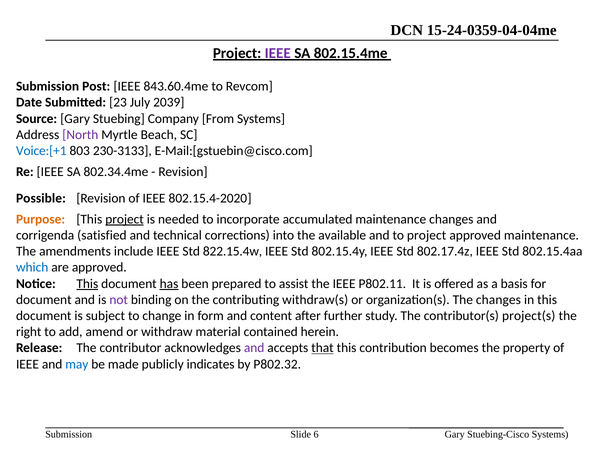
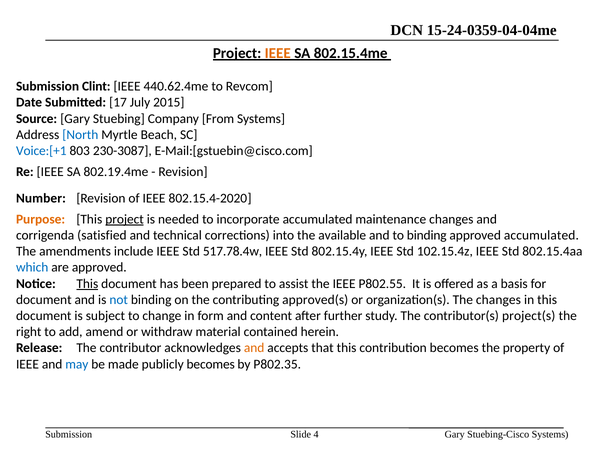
IEEE colour: purple -> orange (278, 53)
Post: Post -> Clint (96, 86)
843.60.4me: 843.60.4me -> 440.62.4me (176, 86)
23: 23 -> 17 (118, 103)
2039: 2039 -> 2015 (169, 103)
North colour: purple -> blue (80, 135)
230-3133: 230-3133 -> 230-3087 (122, 151)
802.34.4me: 802.34.4me -> 802.19.4me (116, 172)
Possible: Possible -> Number (41, 198)
to project: project -> binding (427, 235)
approved maintenance: maintenance -> accumulated (541, 235)
822.15.4w: 822.15.4w -> 517.78.4w (233, 251)
802.17.4z: 802.17.4z -> 102.15.4z (445, 251)
has underline: present -> none (169, 284)
P802.11: P802.11 -> P802.55 (382, 284)
not colour: purple -> blue (119, 300)
withdraw(s: withdraw(s -> approved(s (315, 300)
and colour: purple -> orange (254, 348)
that underline: present -> none (323, 348)
publicly indicates: indicates -> becomes (211, 364)
P802.32: P802.32 -> P802.35 (277, 364)
6: 6 -> 4 (316, 434)
